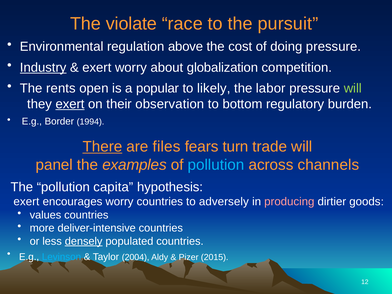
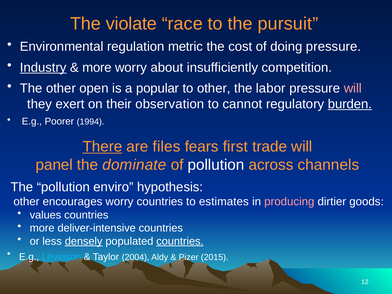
above: above -> metric (186, 47)
exert: exert -> more (97, 67)
globalization: globalization -> insufficiently (222, 67)
The rents: rents -> other (61, 88)
to likely: likely -> other (214, 88)
will colour: light green -> pink (353, 88)
exert underline: present -> none (70, 104)
bottom: bottom -> cannot (242, 104)
burden underline: none -> present (350, 104)
Border: Border -> Poorer (59, 121)
turn: turn -> first (235, 147)
examples: examples -> dominate (134, 165)
pollution colour: light blue -> white (216, 165)
capita: capita -> enviro (113, 187)
exert: exert -> other (26, 202)
adversely: adversely -> estimates (224, 202)
countries underline: none -> present (180, 241)
